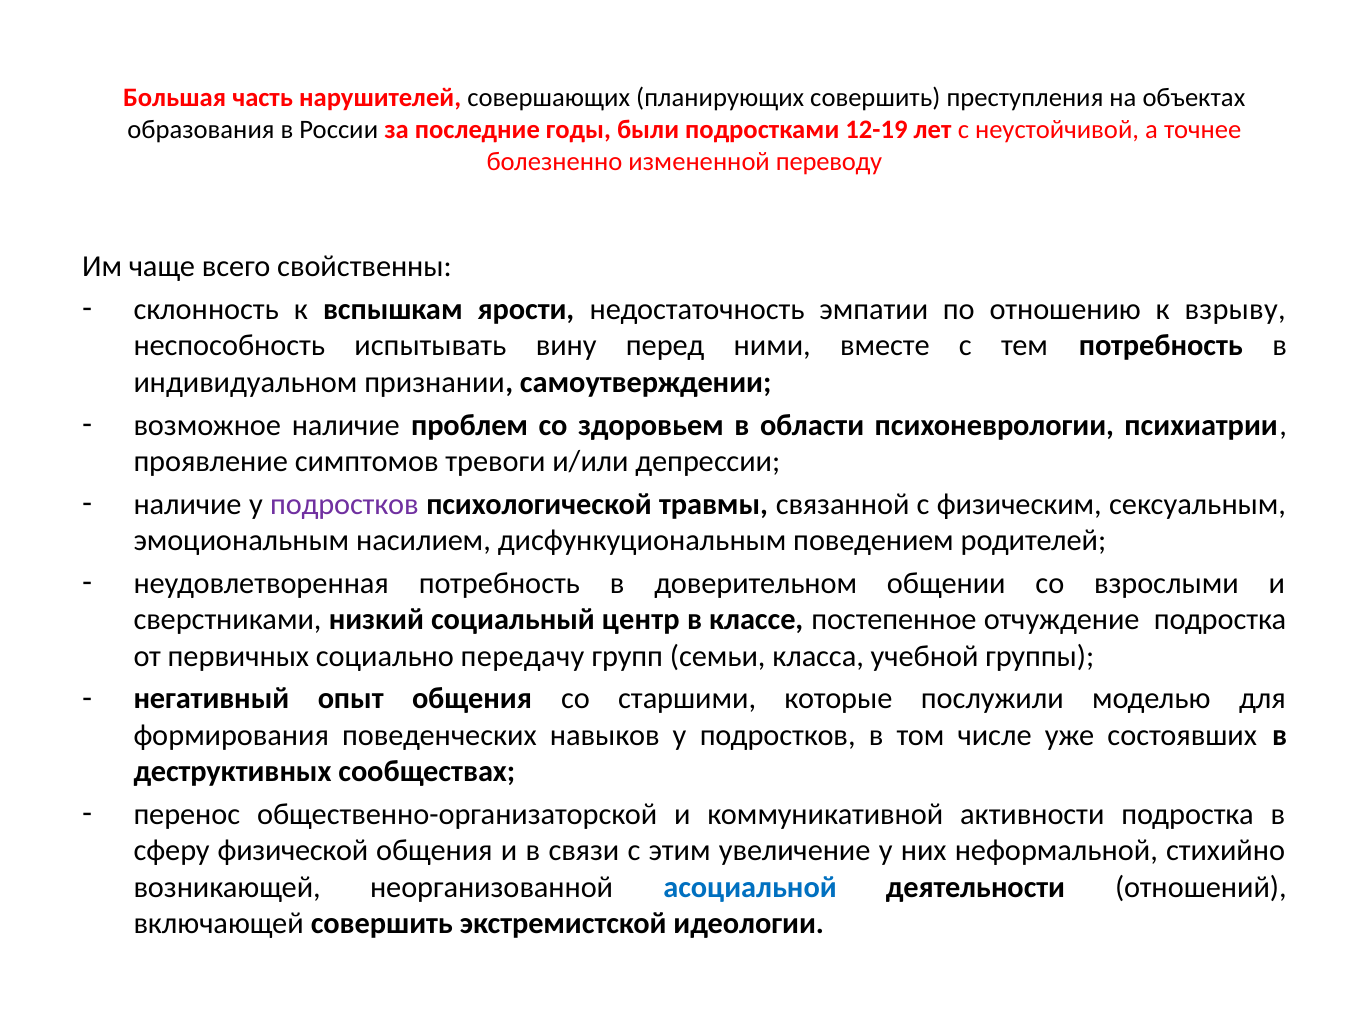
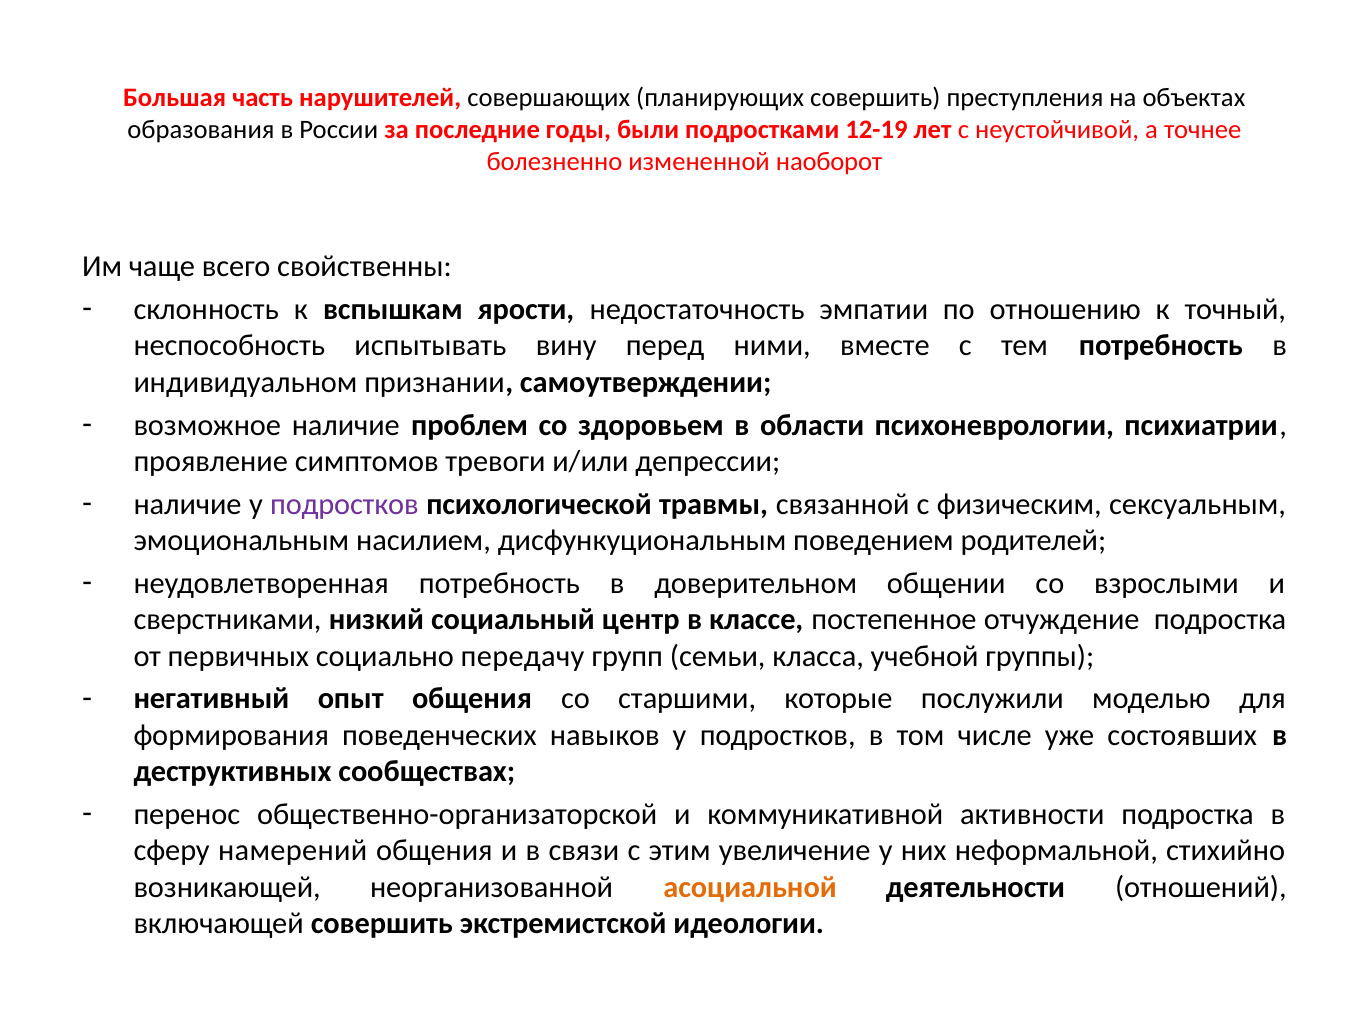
переводу: переводу -> наоборот (829, 162)
взрыву: взрыву -> точный (1235, 309)
физической: физической -> намерений (293, 851)
асоциальной colour: blue -> orange (750, 887)
